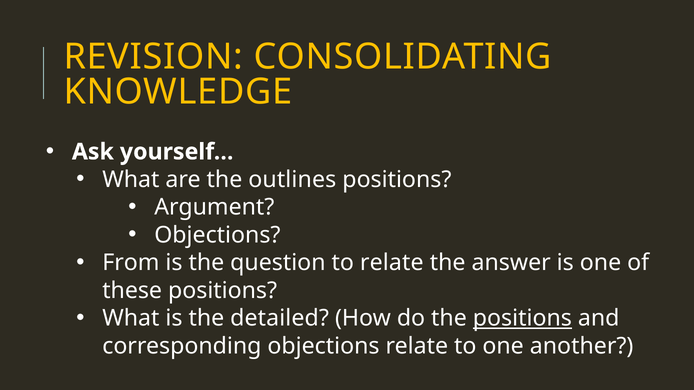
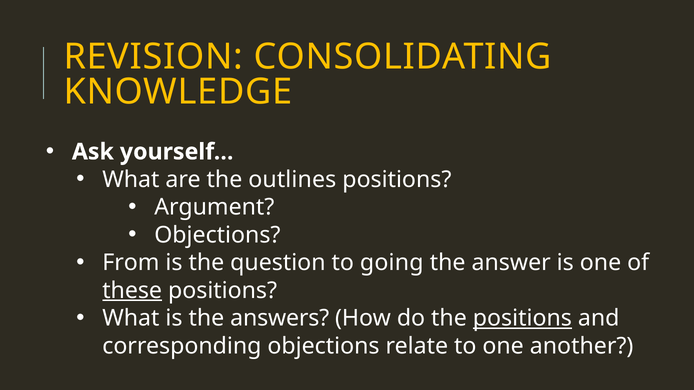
to relate: relate -> going (392, 263)
these underline: none -> present (132, 291)
detailed: detailed -> answers (280, 319)
